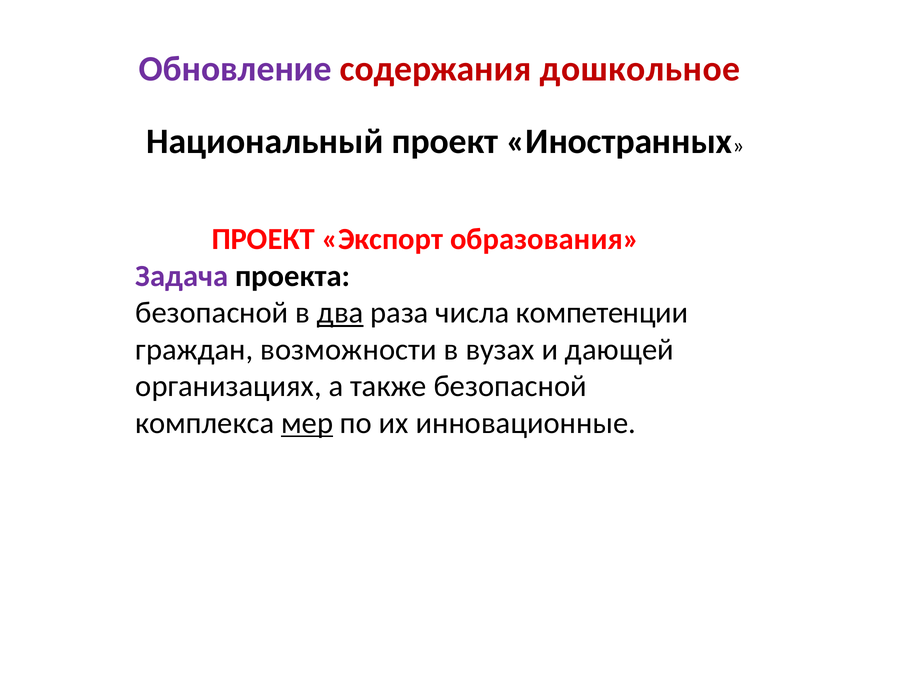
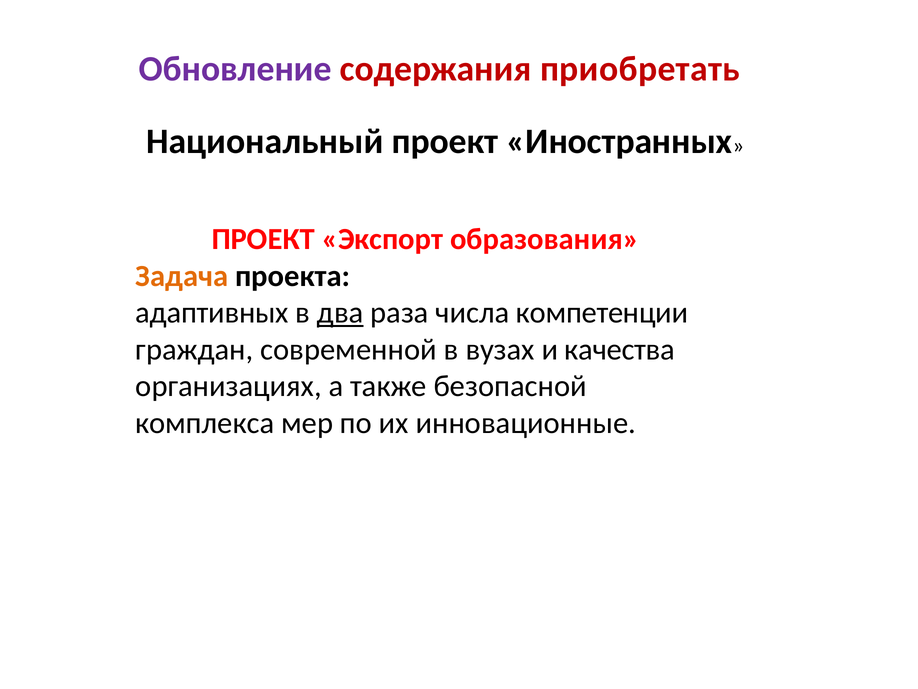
дошкольное: дошкольное -> приобретать (640, 69)
Задача colour: purple -> orange (182, 276)
безопасной: безопасной -> адаптивных (212, 313)
возможности: возможности -> современной (349, 349)
дающей: дающей -> качества (620, 349)
мер underline: present -> none (307, 423)
